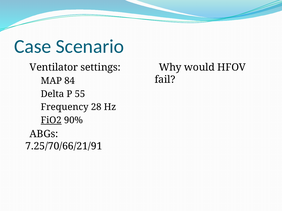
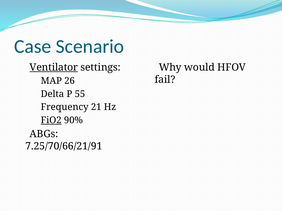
Ventilator underline: none -> present (54, 67)
84: 84 -> 26 (70, 81)
28: 28 -> 21 (96, 107)
